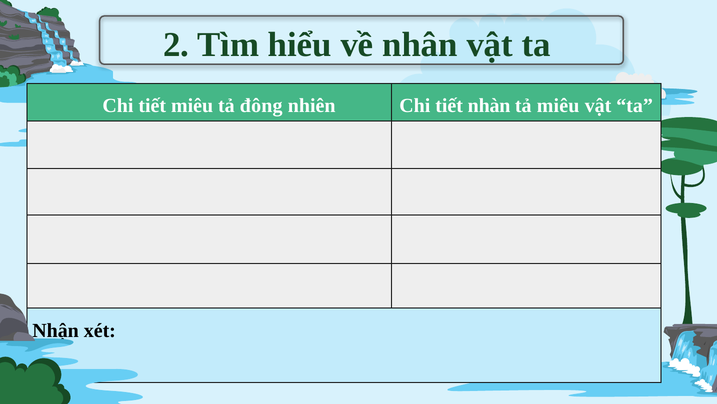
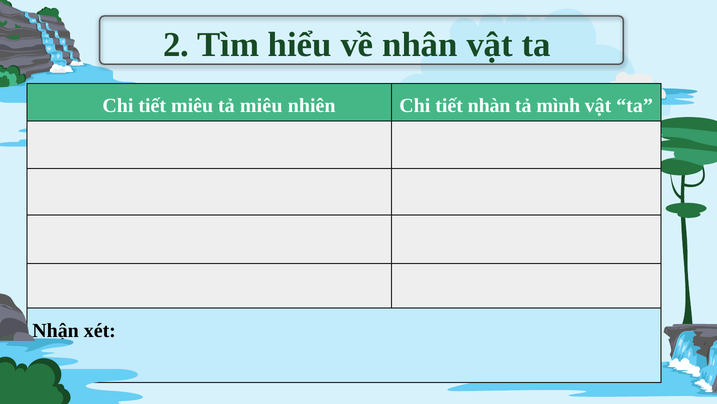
tả đông: đông -> miêu (261, 105)
tả miêu: miêu -> mình (558, 105)
